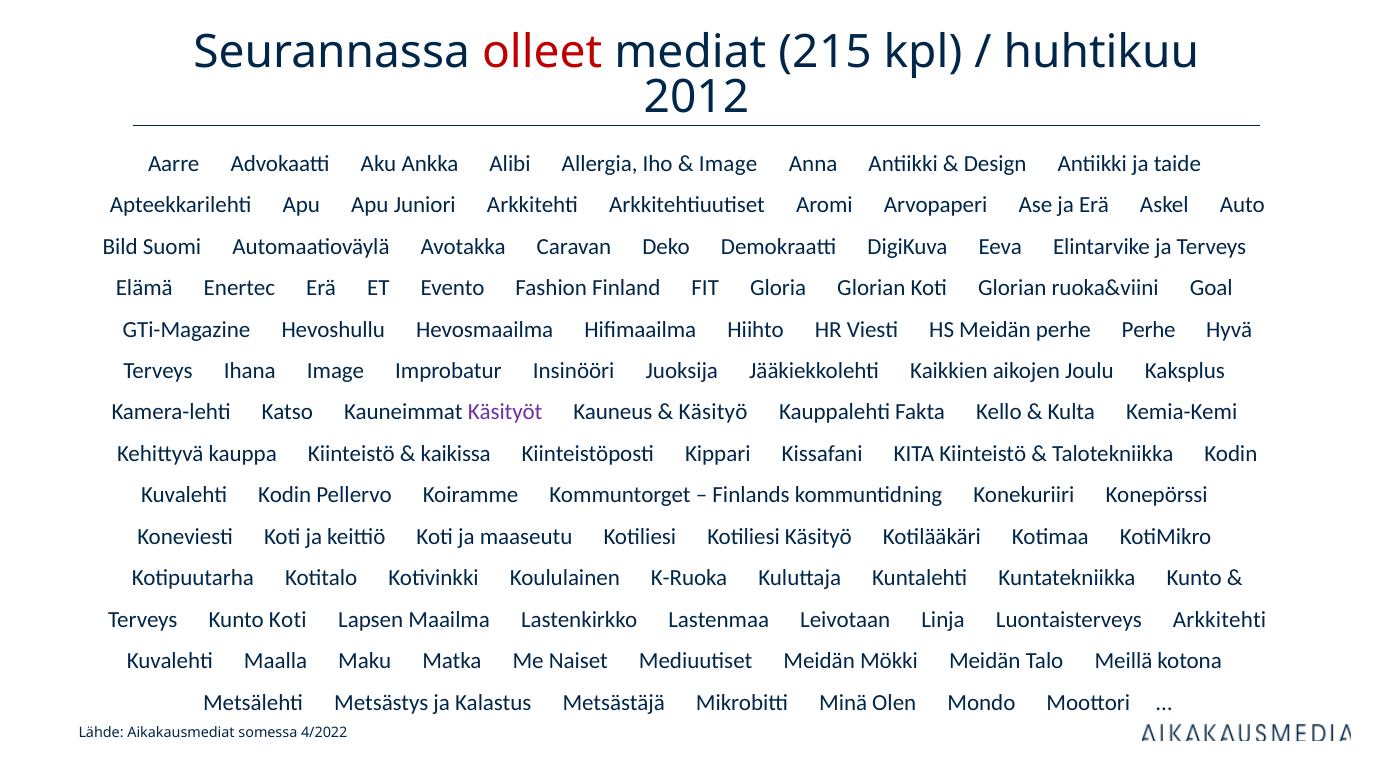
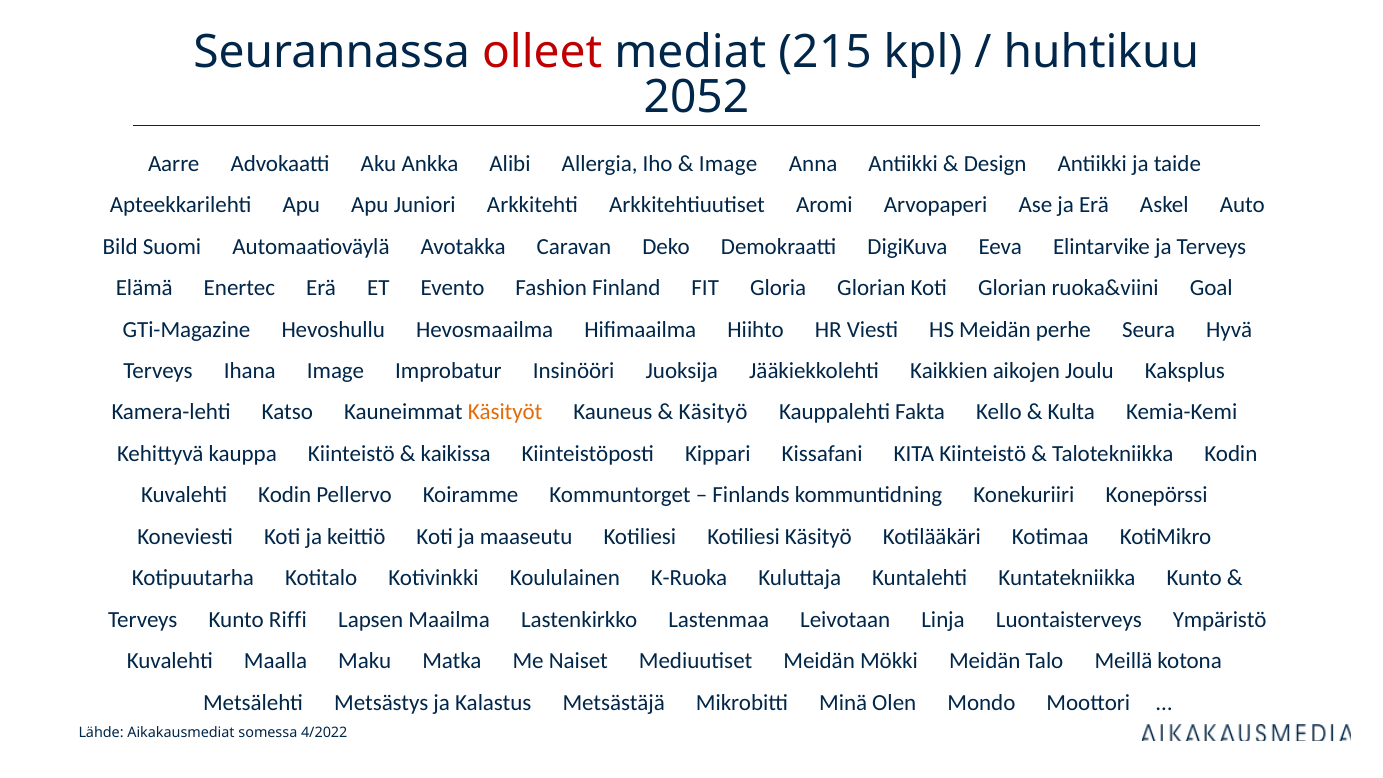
2012: 2012 -> 2052 (696, 97)
perhe Perhe: Perhe -> Seura (1149, 329)
Käsityöt colour: purple -> orange (505, 412)
Kunto Koti: Koti -> Riffi (288, 620)
Luontaisterveys Arkkitehti: Arkkitehti -> Ympäristö (1220, 620)
